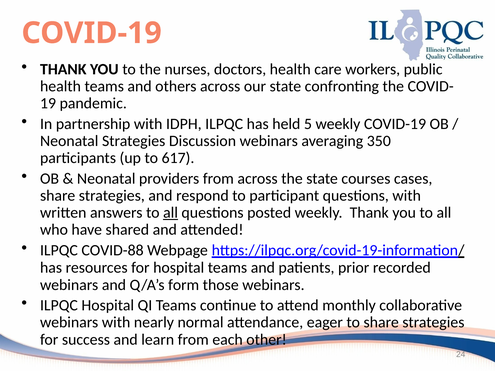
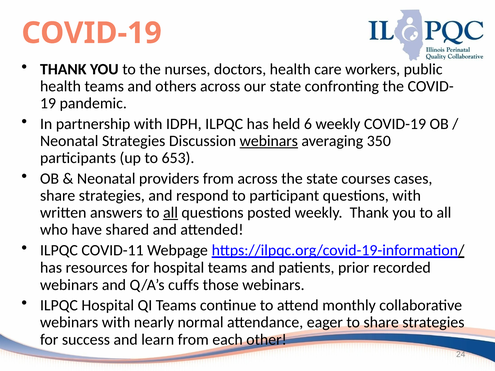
5: 5 -> 6 (308, 124)
webinars underline: none -> present (269, 141)
617: 617 -> 653 (178, 158)
COVID-88: COVID-88 -> COVID-11 (113, 250)
form: form -> cuffs (184, 285)
